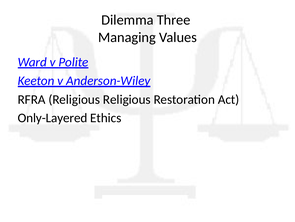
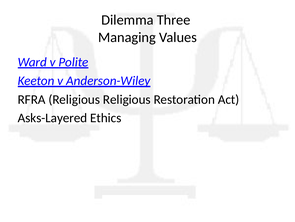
Only-Layered: Only-Layered -> Asks-Layered (52, 118)
